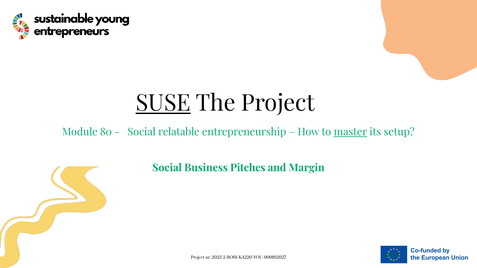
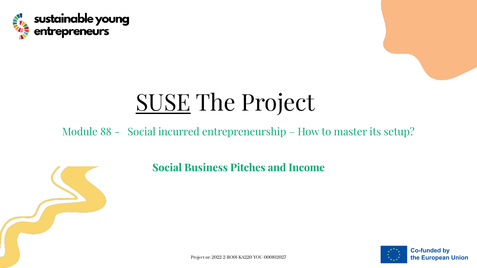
80: 80 -> 88 (106, 132)
relatable: relatable -> incurred (179, 132)
master underline: present -> none (350, 132)
Margin: Margin -> Income (307, 168)
